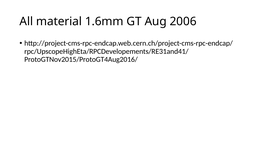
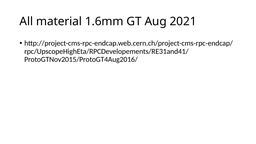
2006: 2006 -> 2021 (183, 22)
